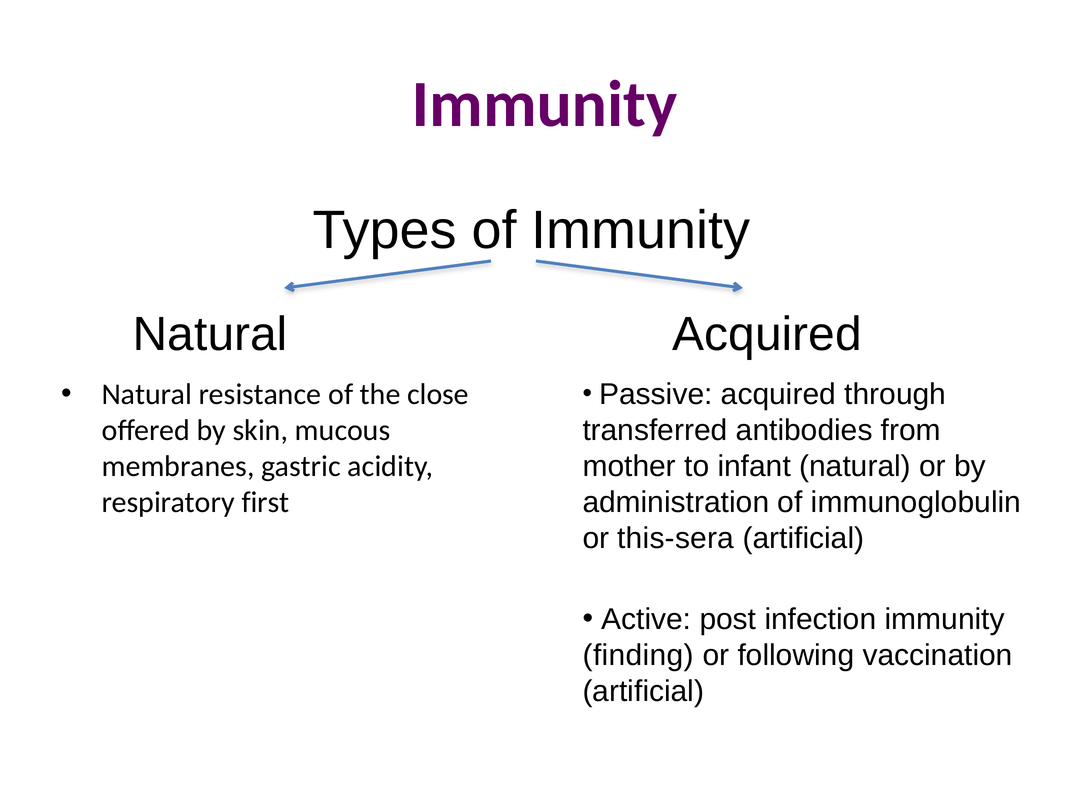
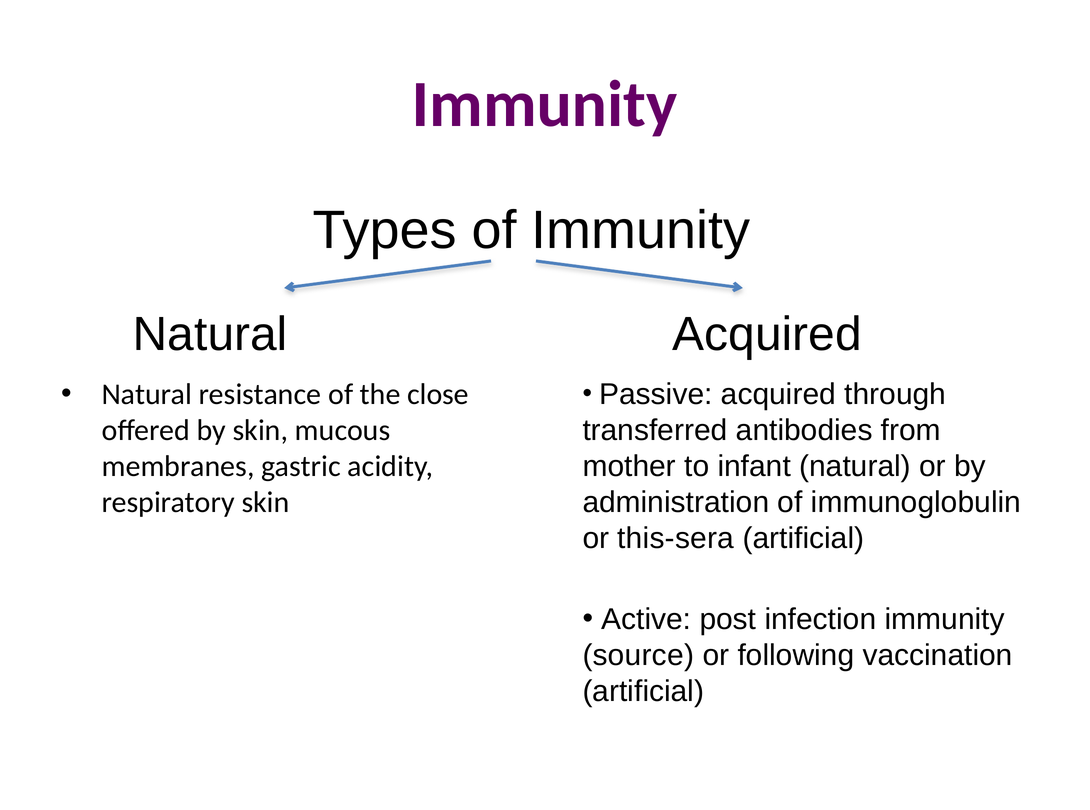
respiratory first: first -> skin (265, 502)
finding: finding -> source (638, 655)
